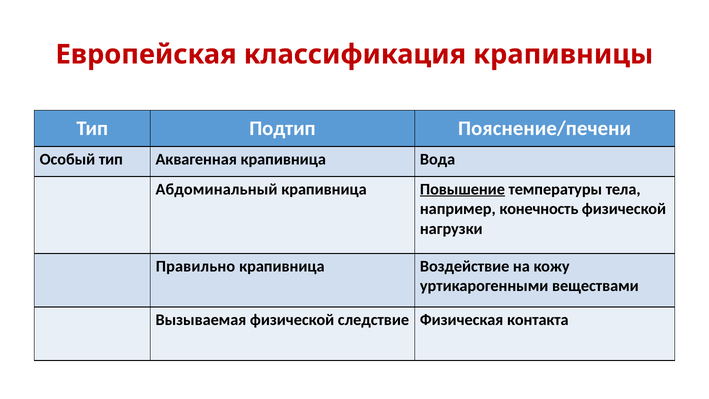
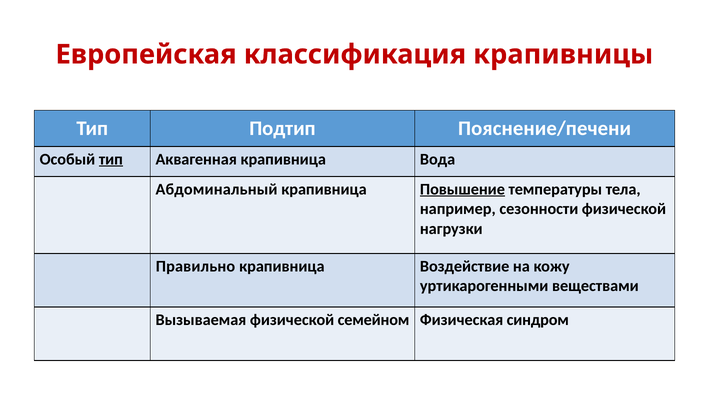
тип underline: none -> present (111, 159)
конечность: конечность -> сезонности (539, 209)
следствие: следствие -> семейном (374, 320)
контакта: контакта -> синдром (538, 320)
